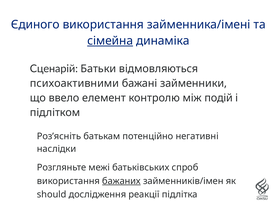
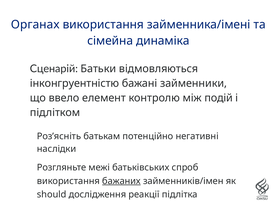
Єдиного: Єдиного -> Органах (35, 25)
сімейна underline: present -> none (110, 41)
психоактивними: психоактивними -> інконгруентністю (75, 83)
